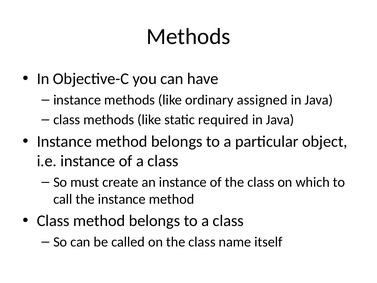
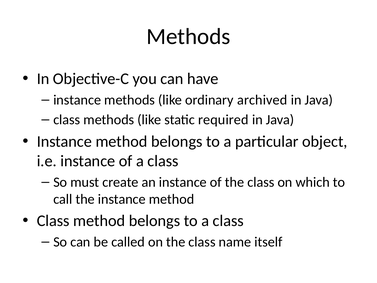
assigned: assigned -> archived (262, 100)
